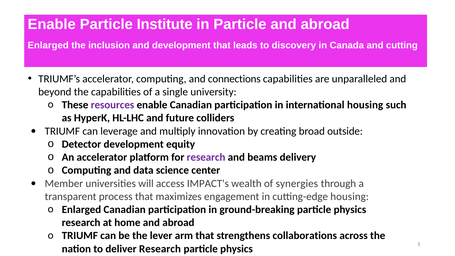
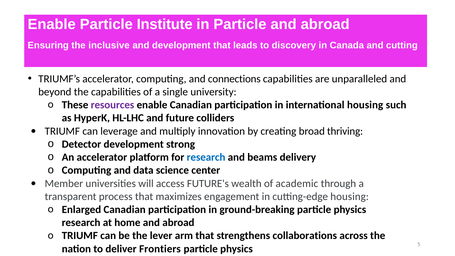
Enlarged: Enlarged -> Ensuring (48, 45)
inclusion: inclusion -> inclusive (109, 45)
outside: outside -> thriving (345, 131)
equity: equity -> strong (181, 144)
research colour: purple -> blue (206, 157)
IMPACT's: IMPACT's -> FUTURE's (208, 183)
synergies: synergies -> academic (297, 183)
deliver Research: Research -> Frontiers (160, 249)
